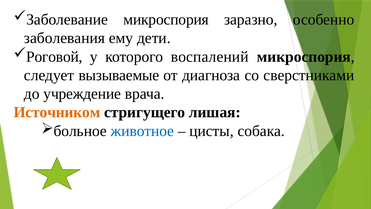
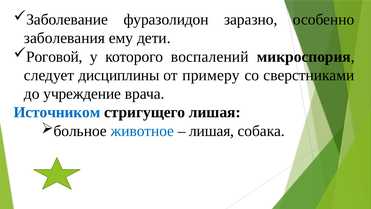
Заболевание микроспория: микроспория -> фуразолидон (166, 19)
вызываемые: вызываемые -> дисциплины (119, 75)
диагноза: диагноза -> примеру (211, 75)
Источником colour: orange -> blue (57, 112)
цисты: цисты -> лишая (212, 131)
